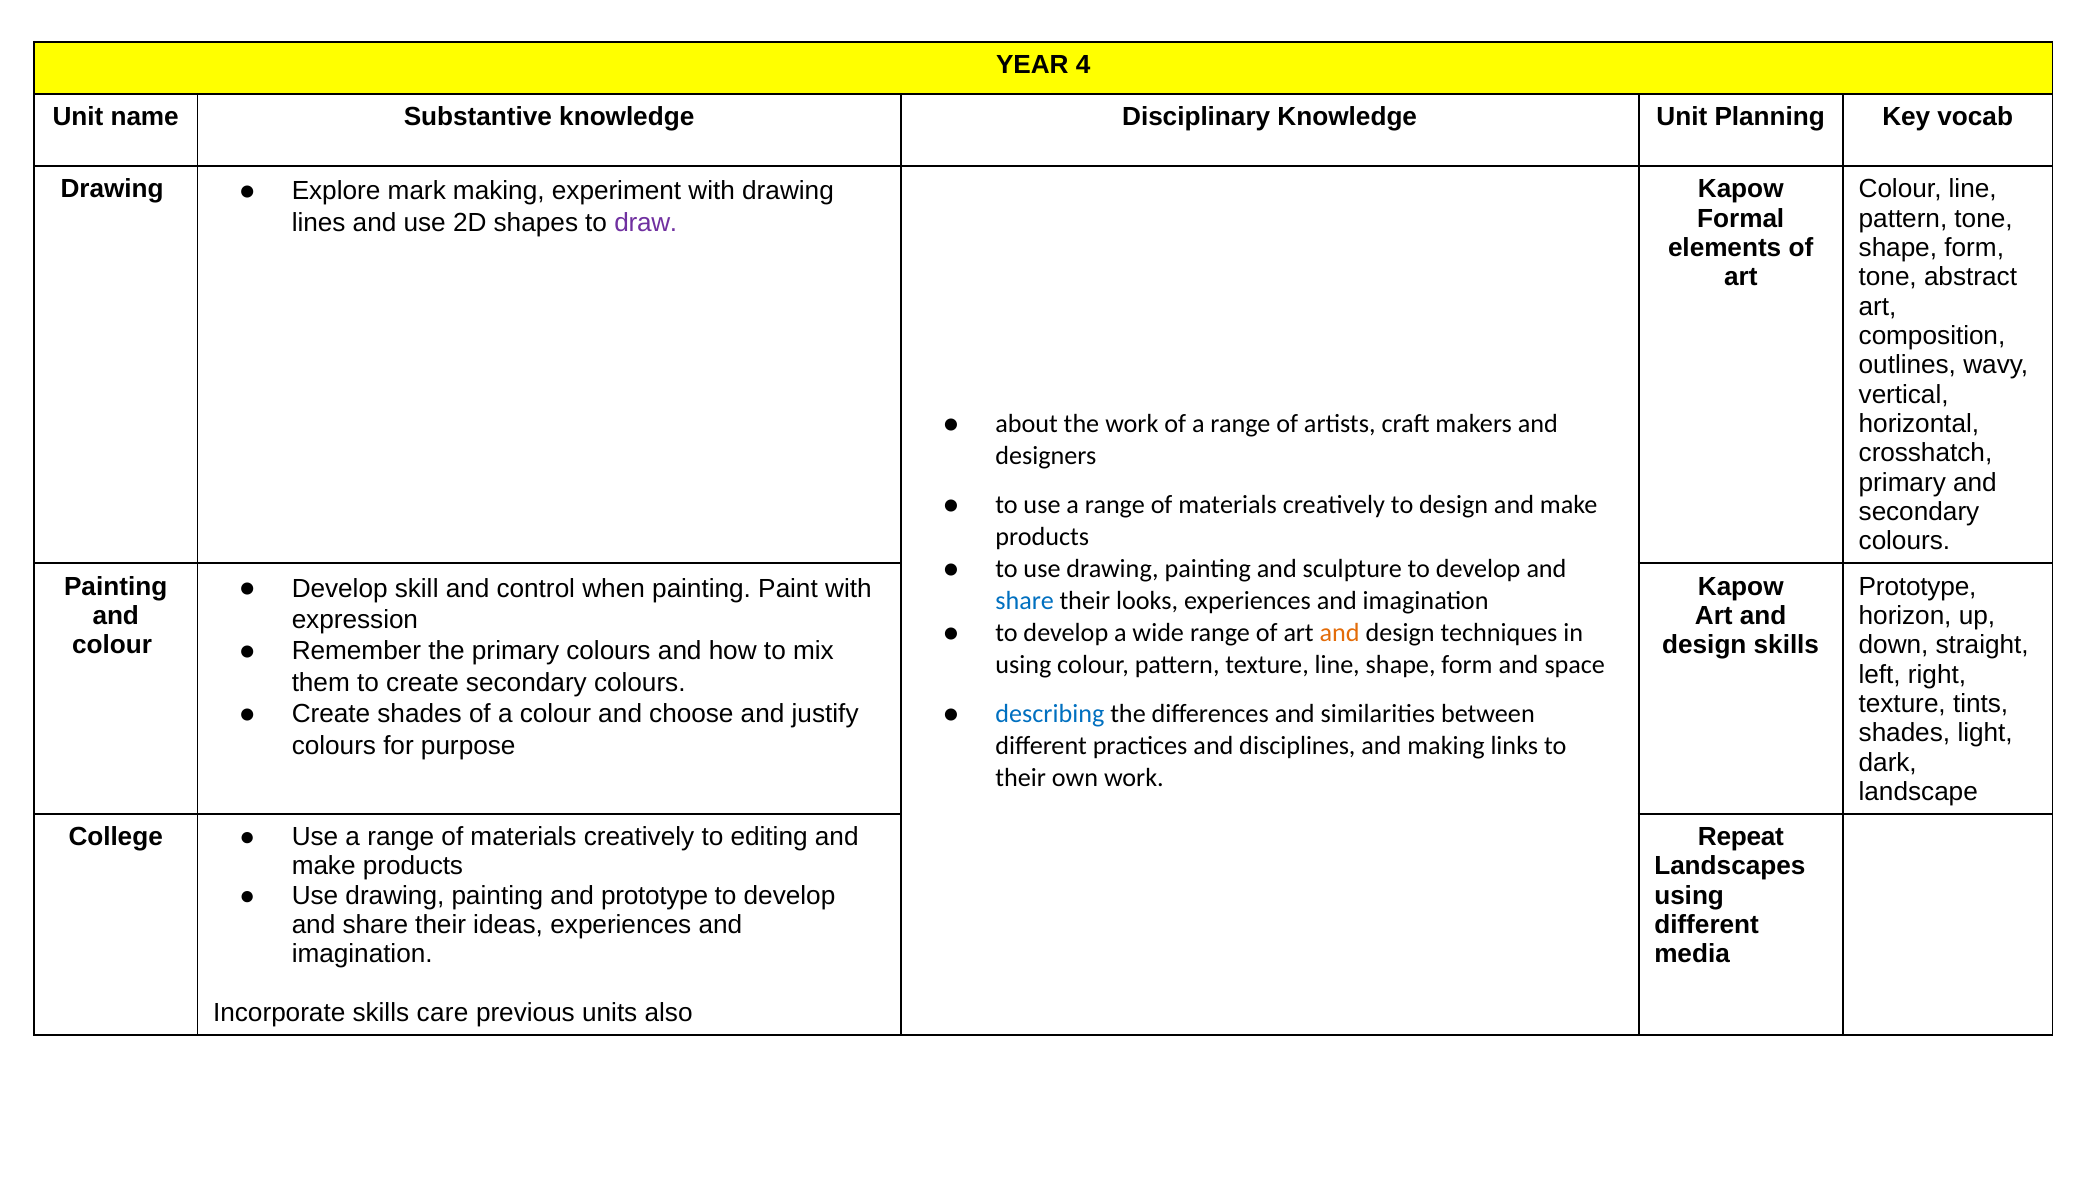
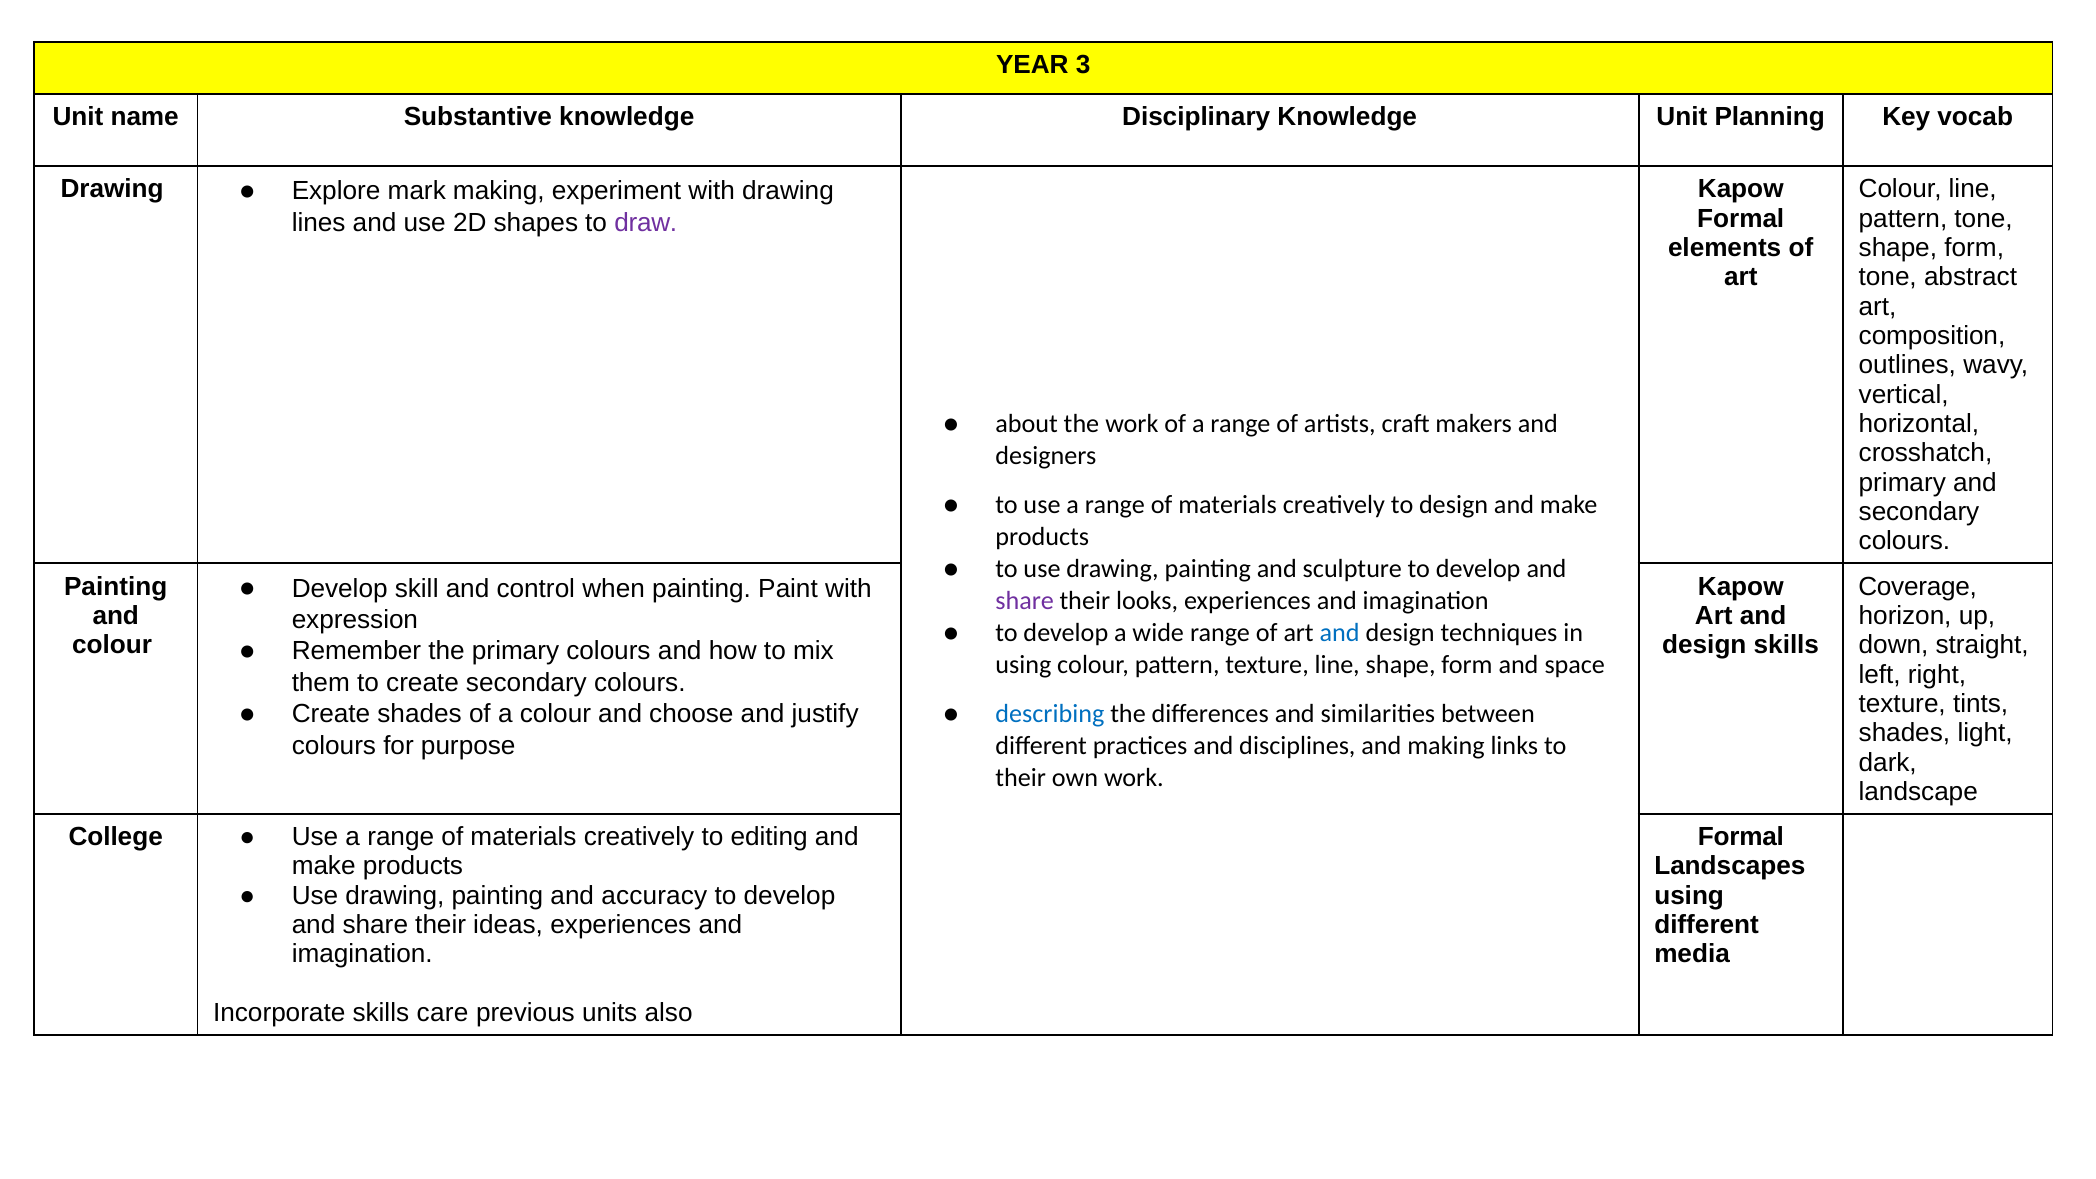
4: 4 -> 3 (1083, 65)
Prototype: Prototype -> Coverage (1918, 586)
share colour: blue -> purple (1025, 601)
and colour: orange -> blue (1340, 633)
Repeat: Repeat -> Formal (1741, 837)
and prototype: prototype -> accuracy (654, 896)
